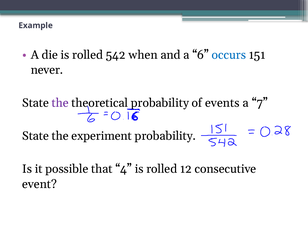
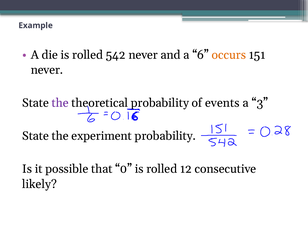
542 when: when -> never (143, 55)
occurs colour: blue -> orange (229, 55)
7: 7 -> 3 (260, 103)
4: 4 -> 0 (124, 169)
event: event -> likely (39, 184)
